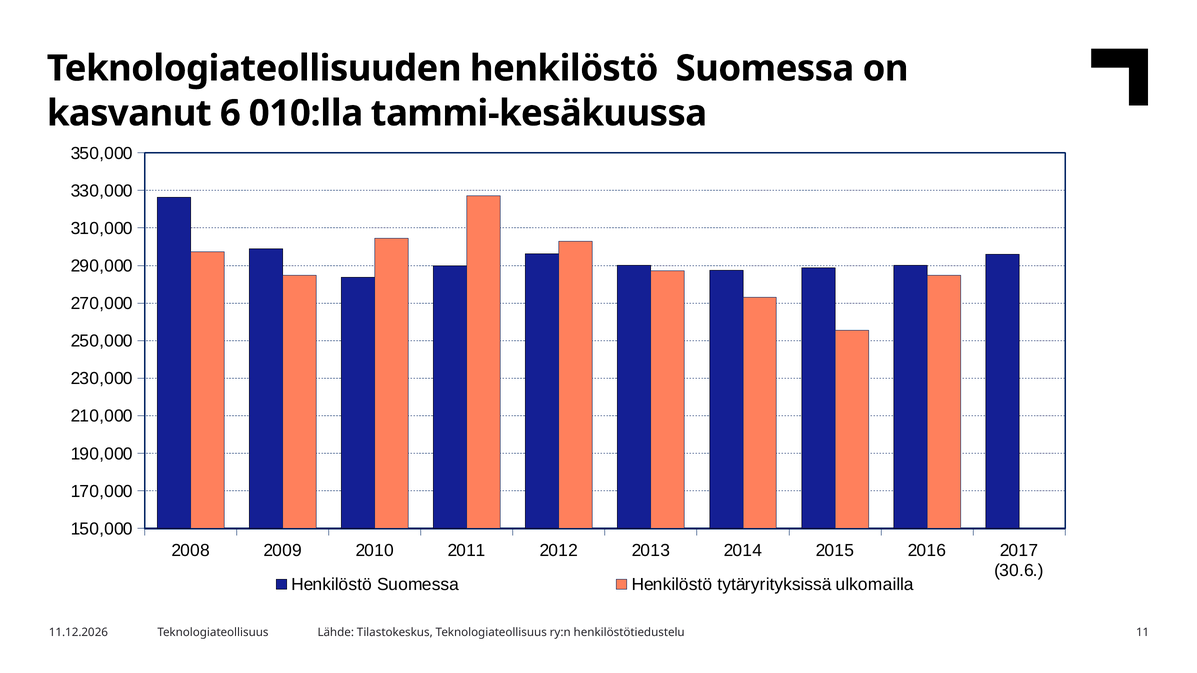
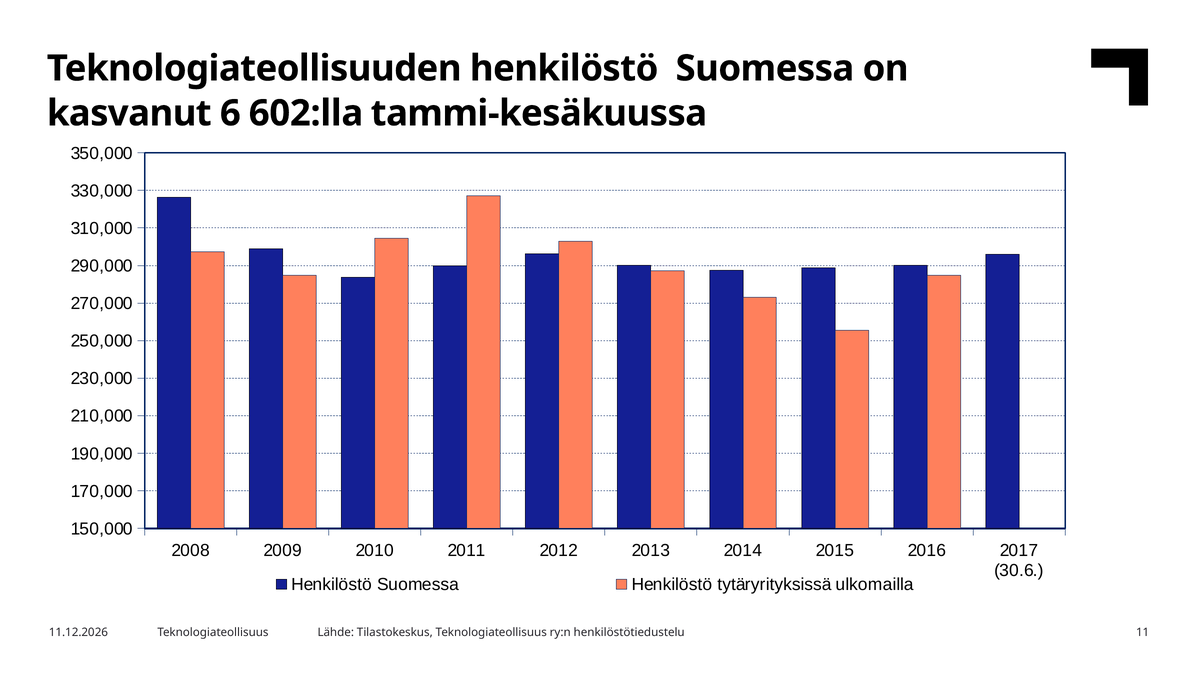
010:lla: 010:lla -> 602:lla (306, 113)
